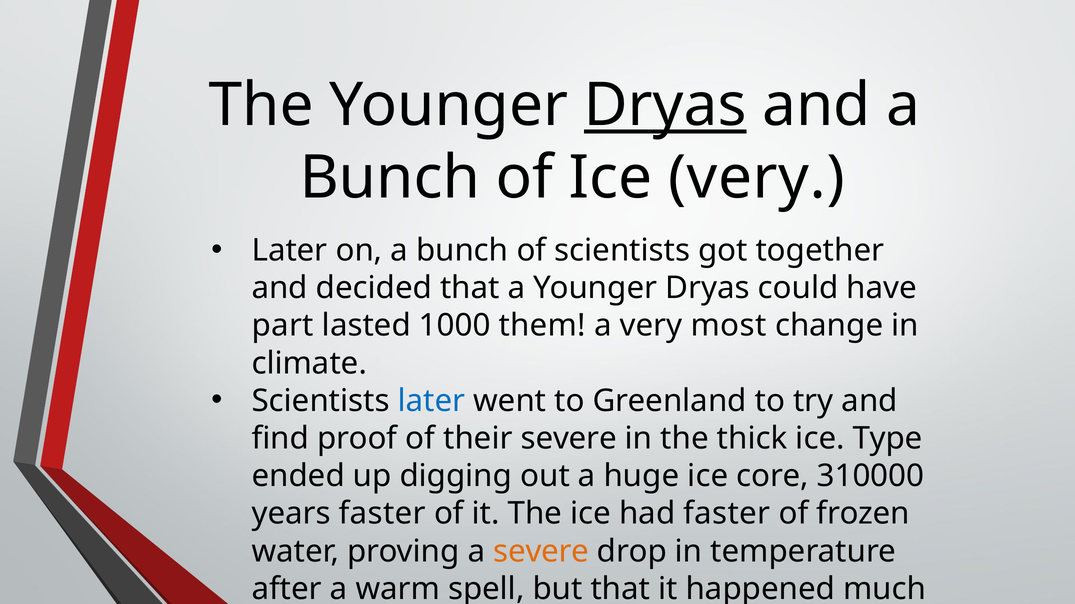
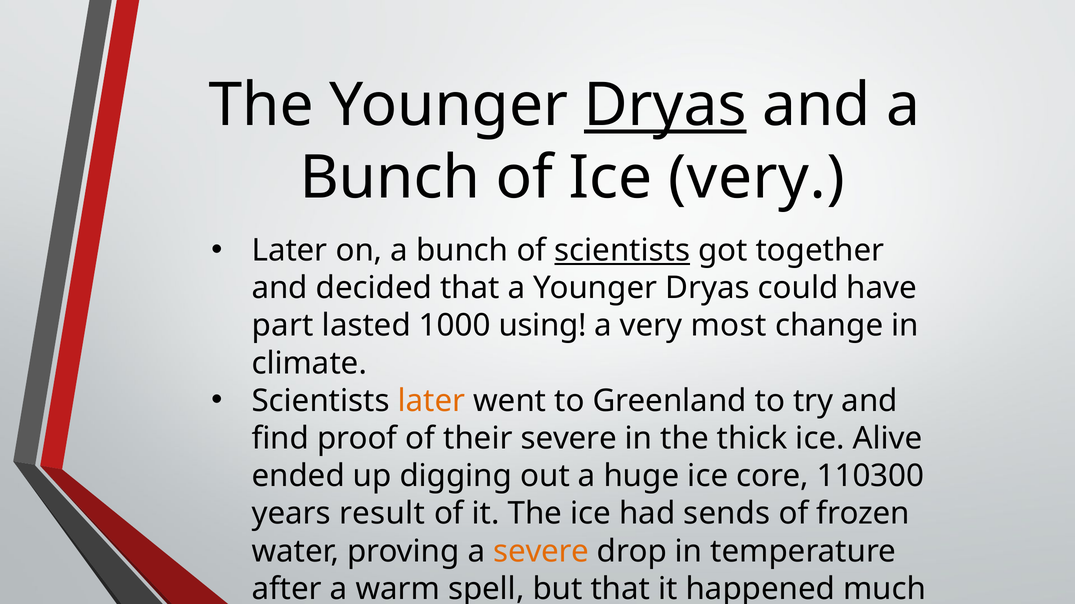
scientists underline: none -> present (622, 251)
them: them -> using (543, 326)
later colour: blue -> orange (431, 401)
Type: Type -> Alive (888, 439)
310000: 310000 -> 110300 (870, 477)
years faster: faster -> result (382, 514)
had faster: faster -> sends (727, 514)
